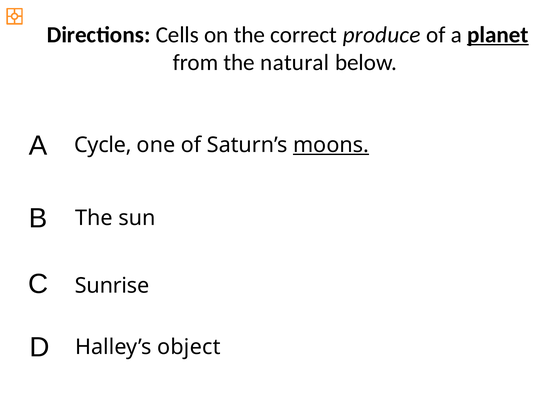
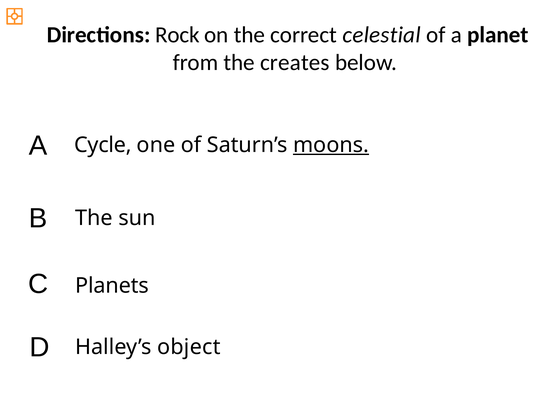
Cells: Cells -> Rock (177, 35)
produce: produce -> celestial (382, 35)
planet underline: present -> none (498, 35)
natural: natural -> creates (295, 63)
Sunrise: Sunrise -> Planets (112, 286)
